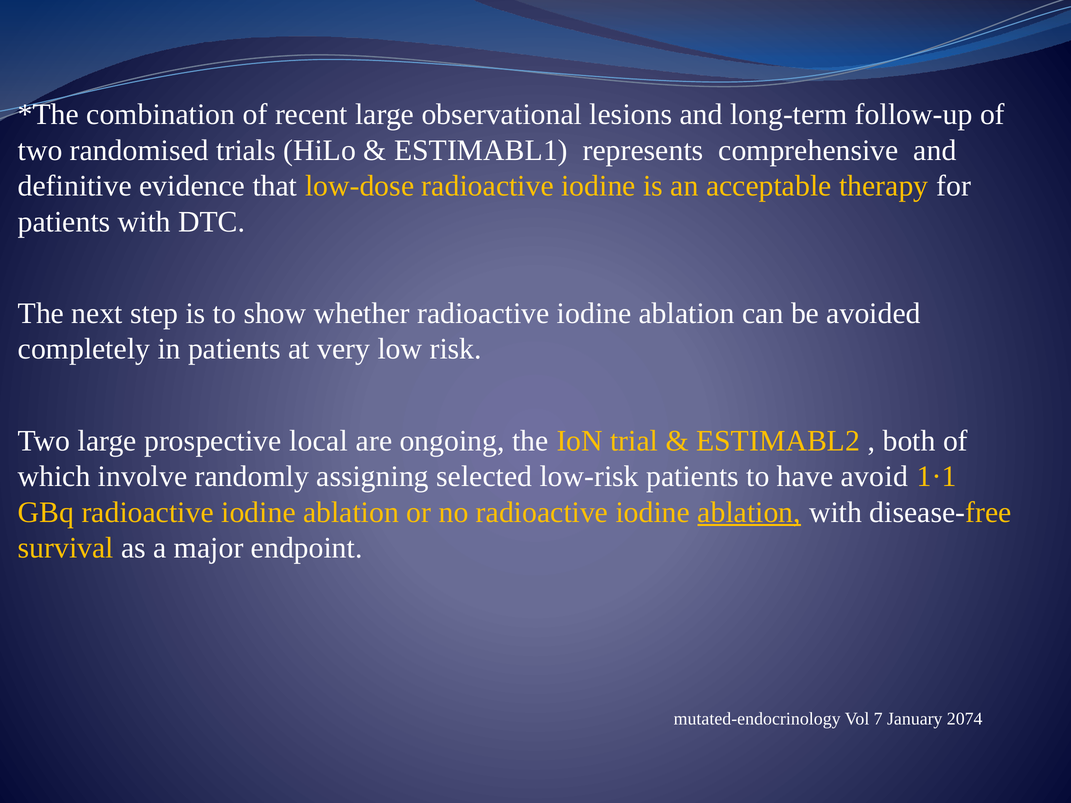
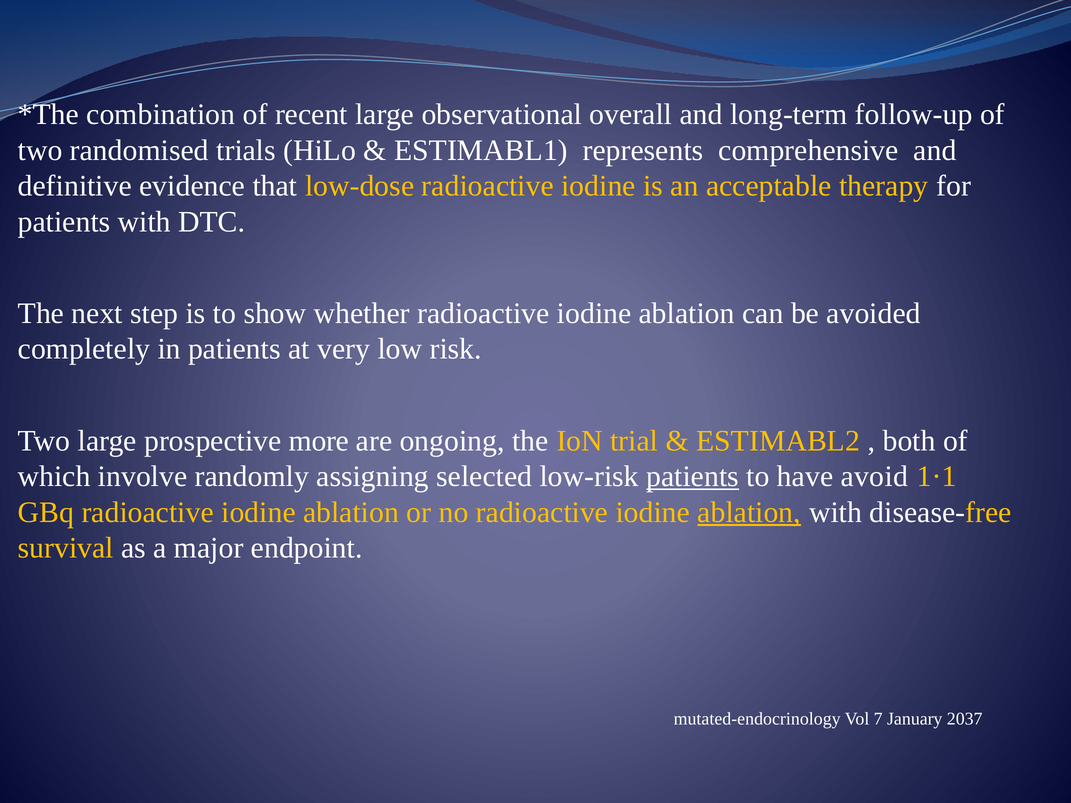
lesions: lesions -> overall (631, 115)
local: local -> more (319, 441)
patients underline: none -> present (693, 477)
2074: 2074 -> 2037 (965, 719)
